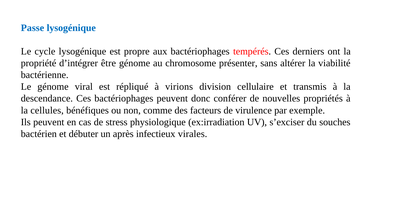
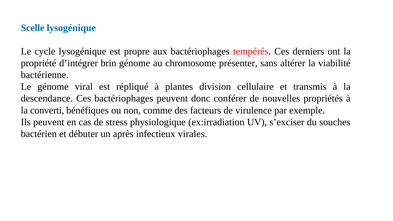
Passe: Passe -> Scelle (33, 28)
être: être -> brin (109, 63)
virions: virions -> plantes (179, 87)
cellules: cellules -> converti (47, 110)
